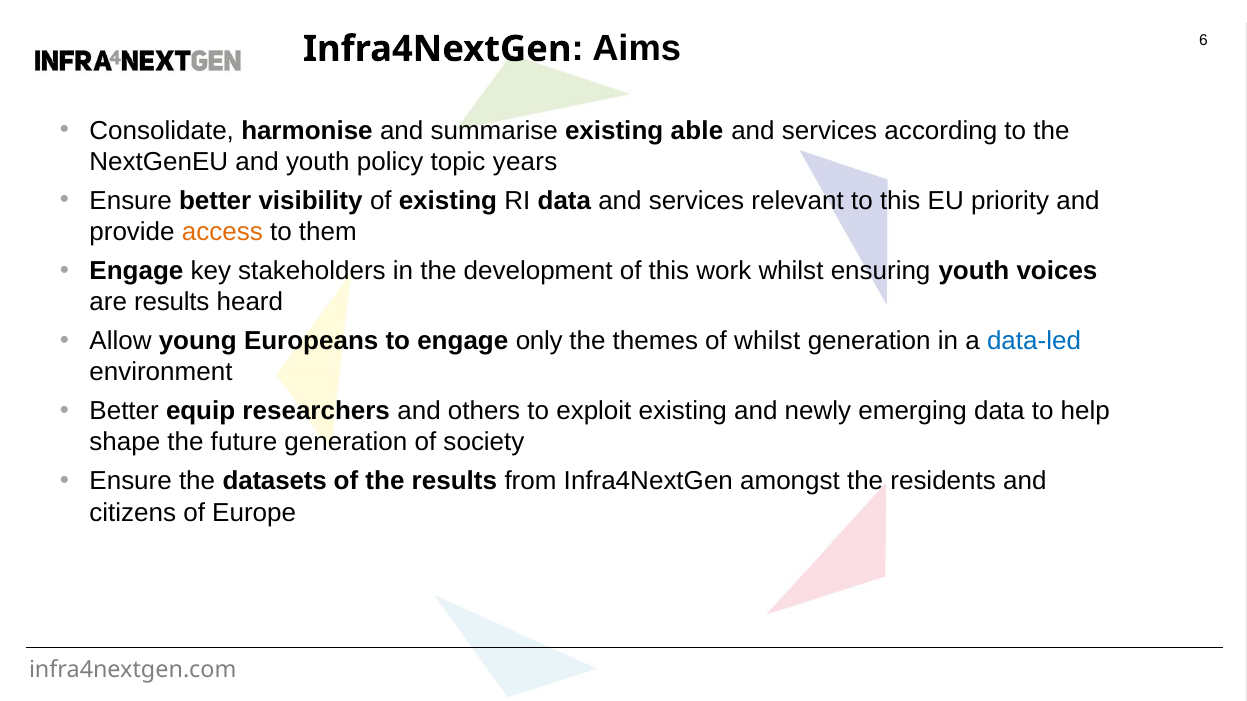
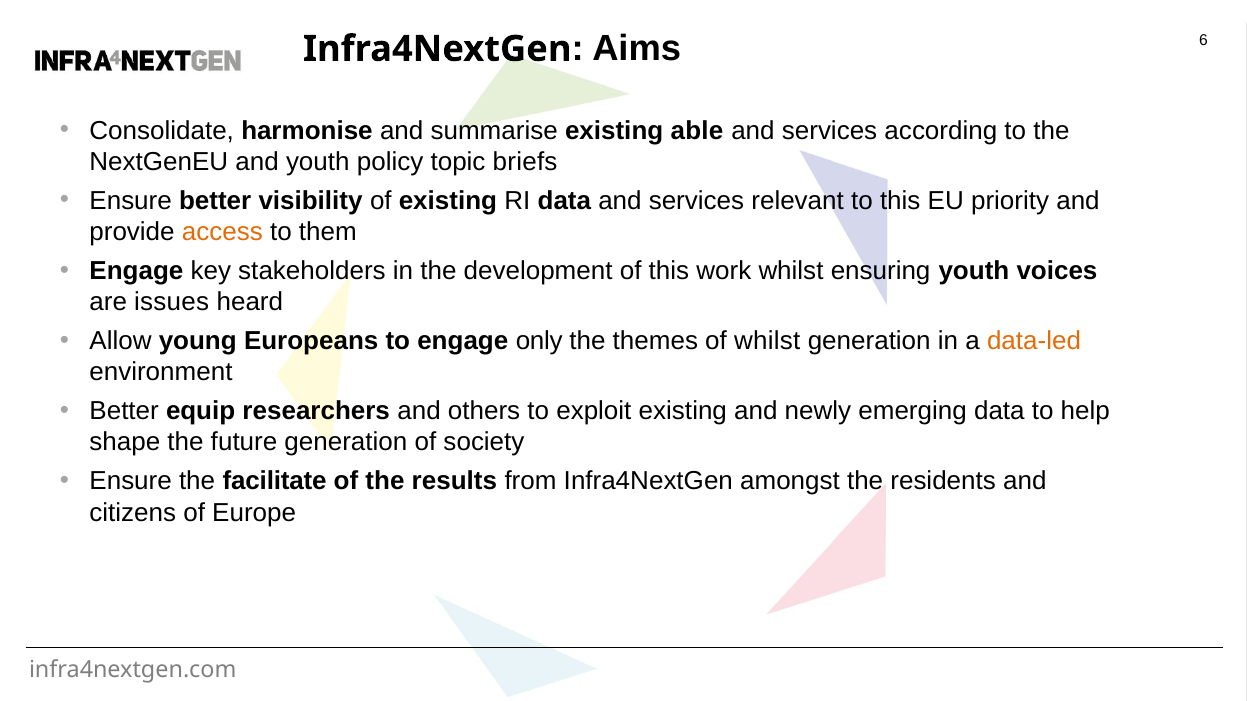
years: years -> briefs (525, 162)
are results: results -> issues (172, 302)
data-led colour: blue -> orange (1034, 341)
datasets: datasets -> facilitate (275, 482)
